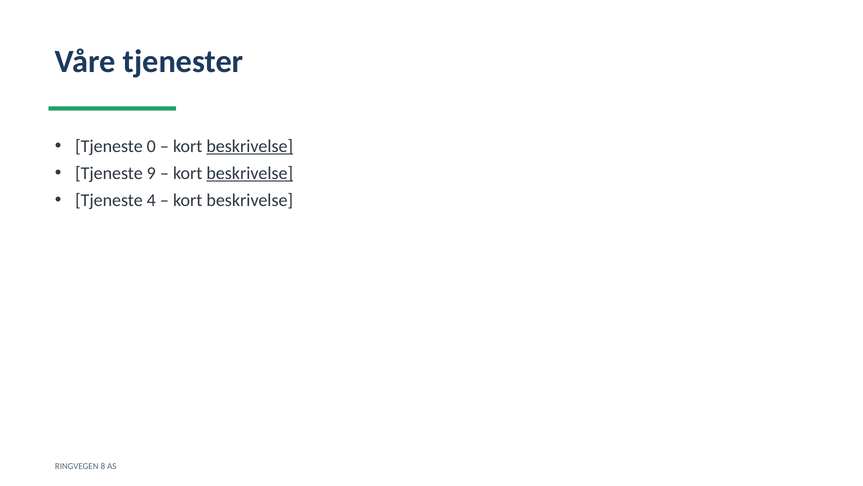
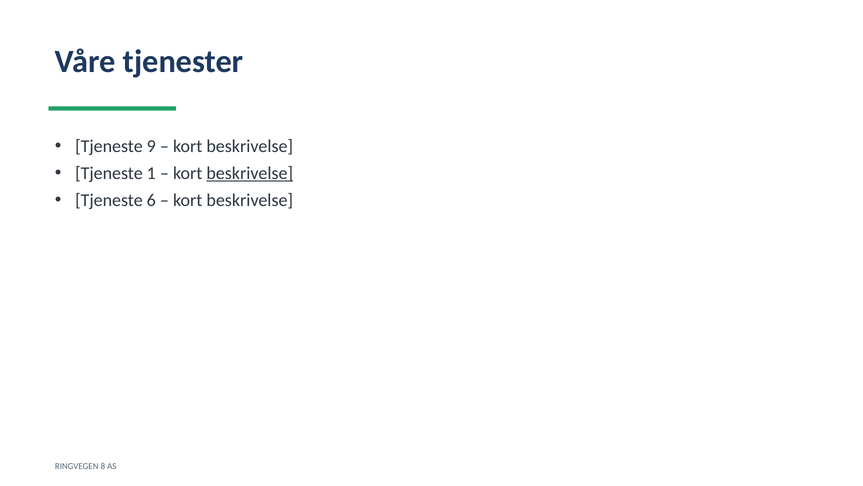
0: 0 -> 9 (151, 146)
beskrivelse underline: present -> none (250, 146)
9: 9 -> 1 (151, 173)
4: 4 -> 6 (151, 200)
